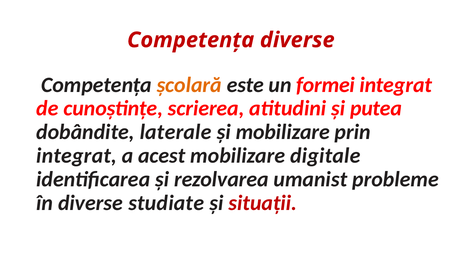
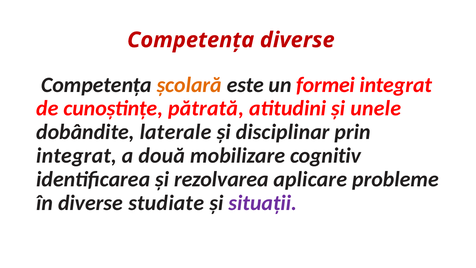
scrierea: scrierea -> pătrată (206, 108)
putea: putea -> unele (376, 108)
şi mobilizare: mobilizare -> disciplinar (283, 132)
acest: acest -> două (162, 156)
digitale: digitale -> cognitiv (326, 156)
umanist: umanist -> aplicare (310, 179)
situații colour: red -> purple (263, 203)
